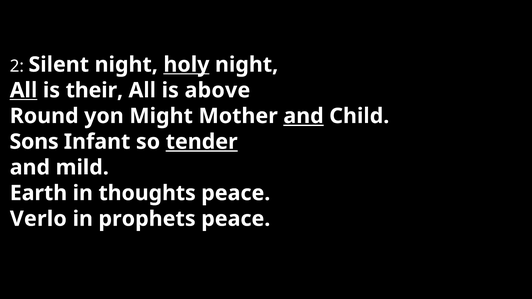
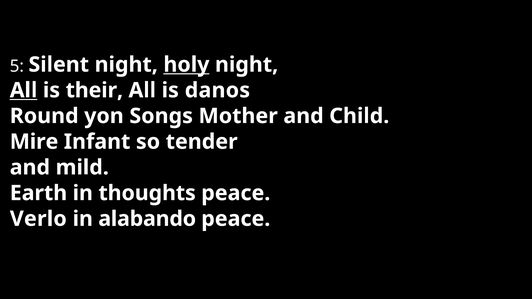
2: 2 -> 5 (17, 66)
above: above -> danos (217, 90)
Might: Might -> Songs (161, 116)
and underline: present -> none (304, 116)
Sons: Sons -> Mire (34, 142)
tender underline: present -> none (202, 142)
prophets: prophets -> alabando (147, 219)
